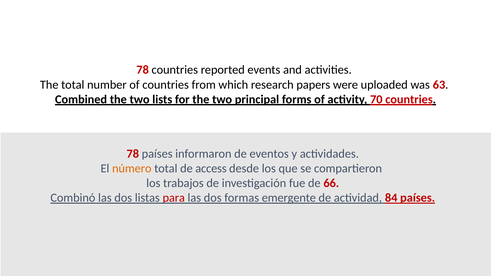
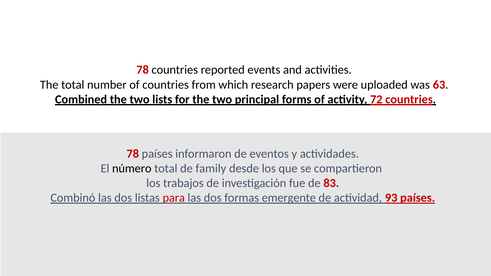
70: 70 -> 72 (376, 99)
número colour: orange -> black (132, 168)
access: access -> family (211, 168)
66: 66 -> 83 (331, 183)
84: 84 -> 93 (391, 198)
